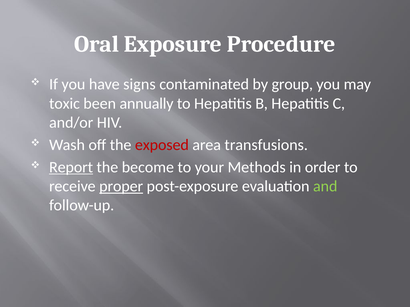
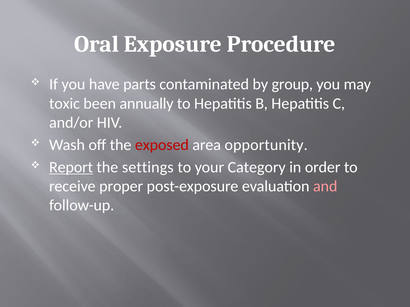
signs: signs -> parts (140, 84)
transfusions: transfusions -> opportunity (266, 145)
become: become -> settings (148, 167)
Methods: Methods -> Category (257, 167)
proper underline: present -> none (121, 187)
and colour: light green -> pink (325, 187)
